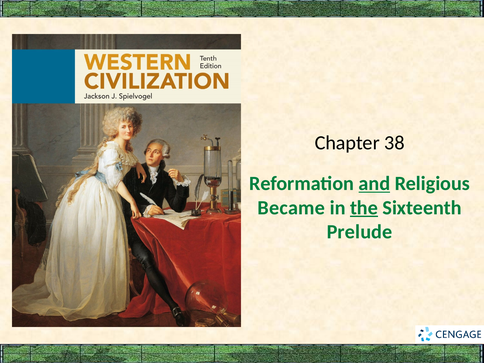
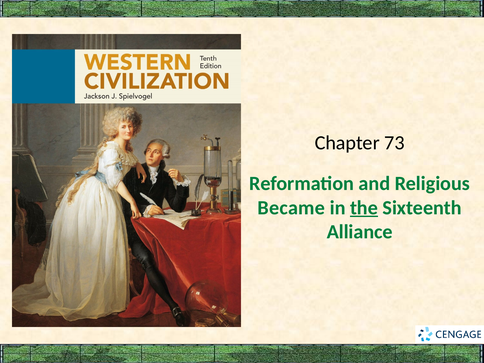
38: 38 -> 73 (394, 143)
and underline: present -> none (374, 184)
Prelude: Prelude -> Alliance (360, 232)
